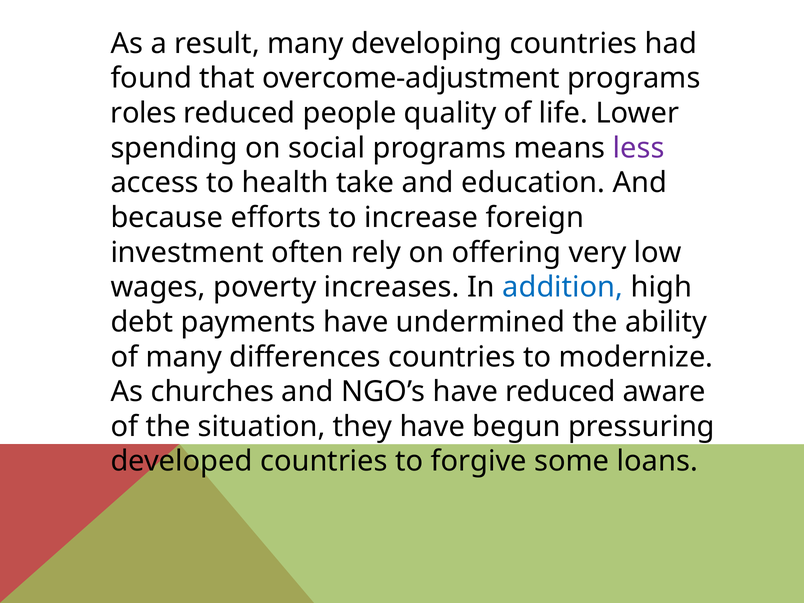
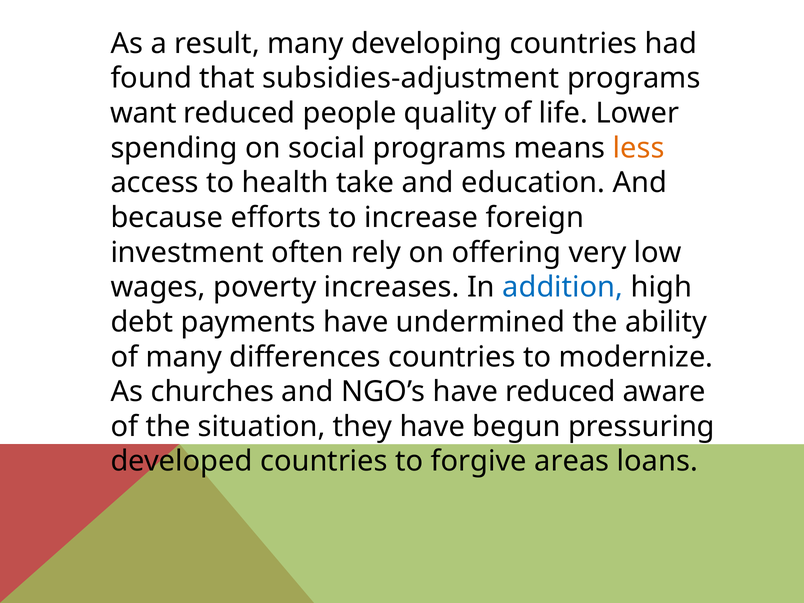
overcome-adjustment: overcome-adjustment -> subsidies-adjustment (411, 78)
roles: roles -> want (143, 113)
less colour: purple -> orange (639, 148)
some: some -> areas (572, 461)
